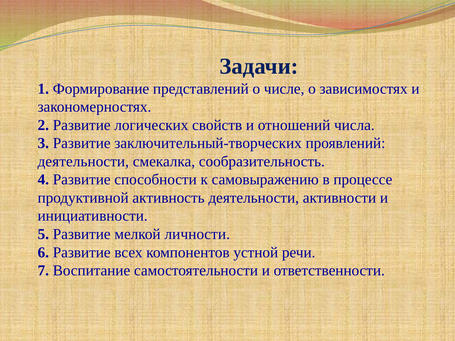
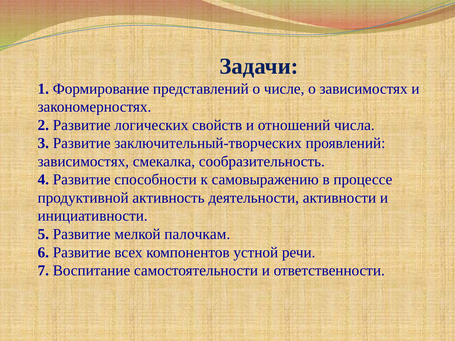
деятельности: деятельности -> зависимостях (83, 162)
личности: личности -> палочкам (197, 234)
